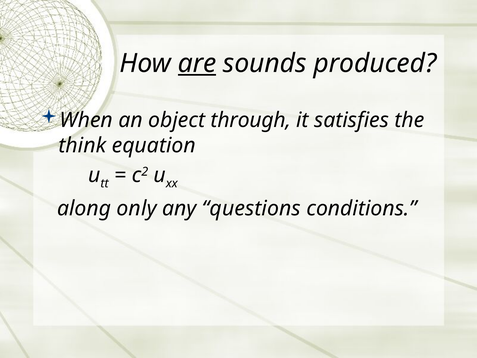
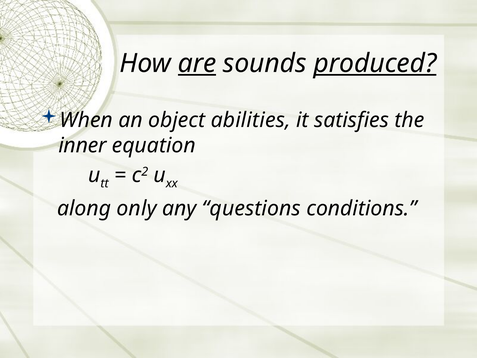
produced underline: none -> present (375, 63)
through: through -> abilities (251, 120)
think: think -> inner (82, 145)
